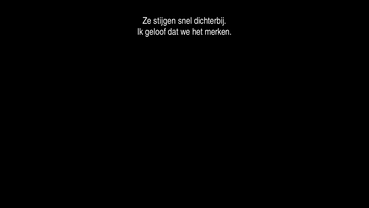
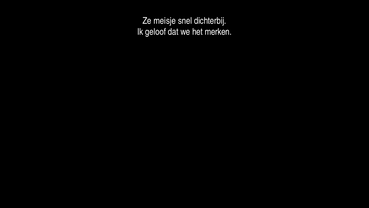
stijgen: stijgen -> meisje (165, 21)
